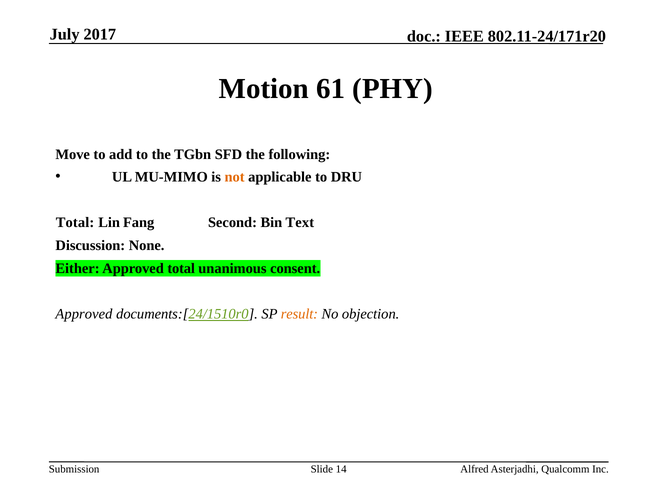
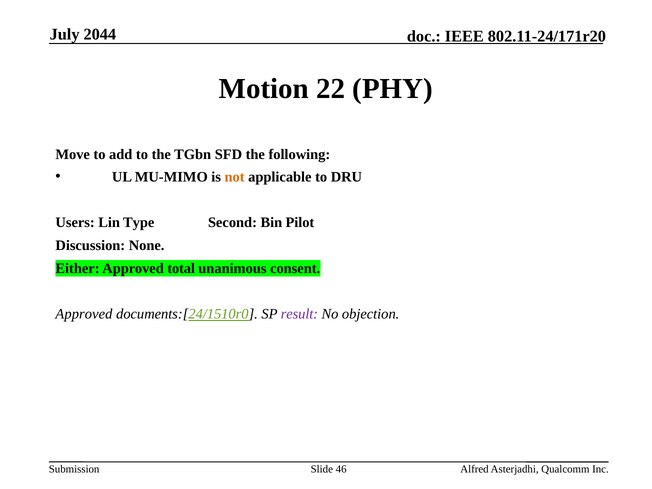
2017: 2017 -> 2044 (100, 35)
61: 61 -> 22 (331, 89)
Total: Total -> Users (75, 223)
Fang: Fang -> Type (139, 223)
Text: Text -> Pilot (300, 223)
result colour: orange -> purple (299, 314)
14: 14 -> 46 (341, 469)
